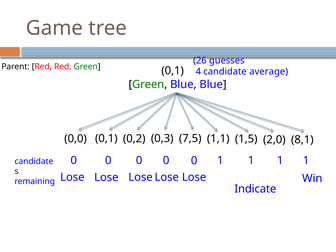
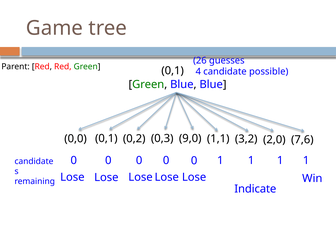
average: average -> possible (269, 72)
7,5: 7,5 -> 9,0 (190, 138)
1,5: 1,5 -> 3,2 (246, 139)
8,1: 8,1 -> 7,6 (302, 140)
